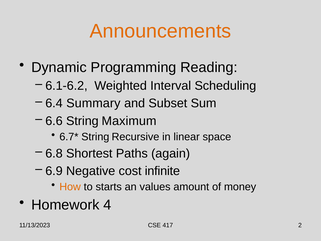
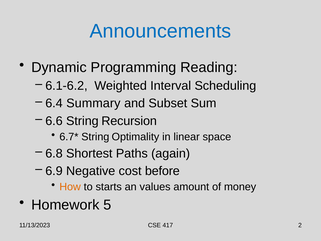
Announcements colour: orange -> blue (160, 31)
Maximum: Maximum -> Recursion (129, 121)
Recursive: Recursive -> Optimality (135, 137)
infinite: infinite -> before (162, 171)
4: 4 -> 5 (107, 205)
